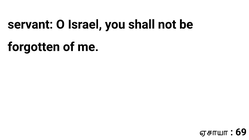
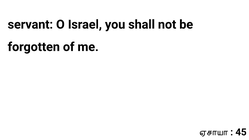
69: 69 -> 45 (241, 132)
